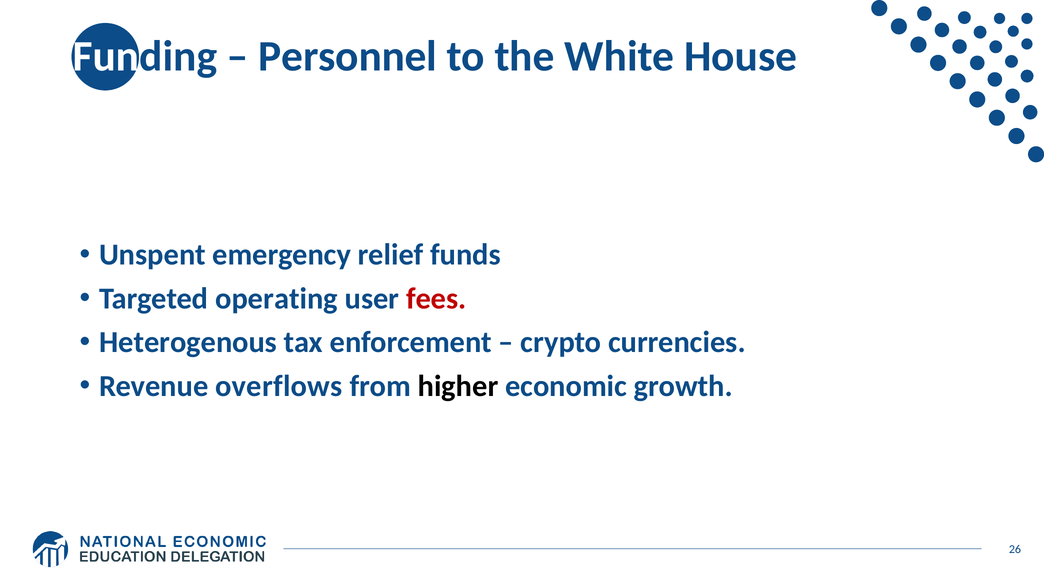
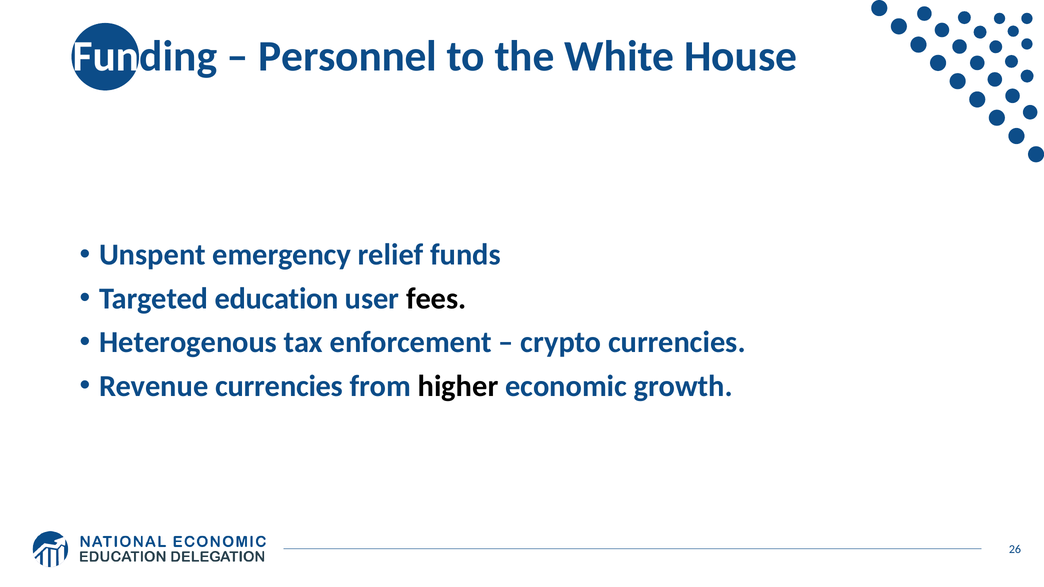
operating: operating -> education (277, 299)
fees colour: red -> black (436, 299)
Revenue overflows: overflows -> currencies (279, 386)
